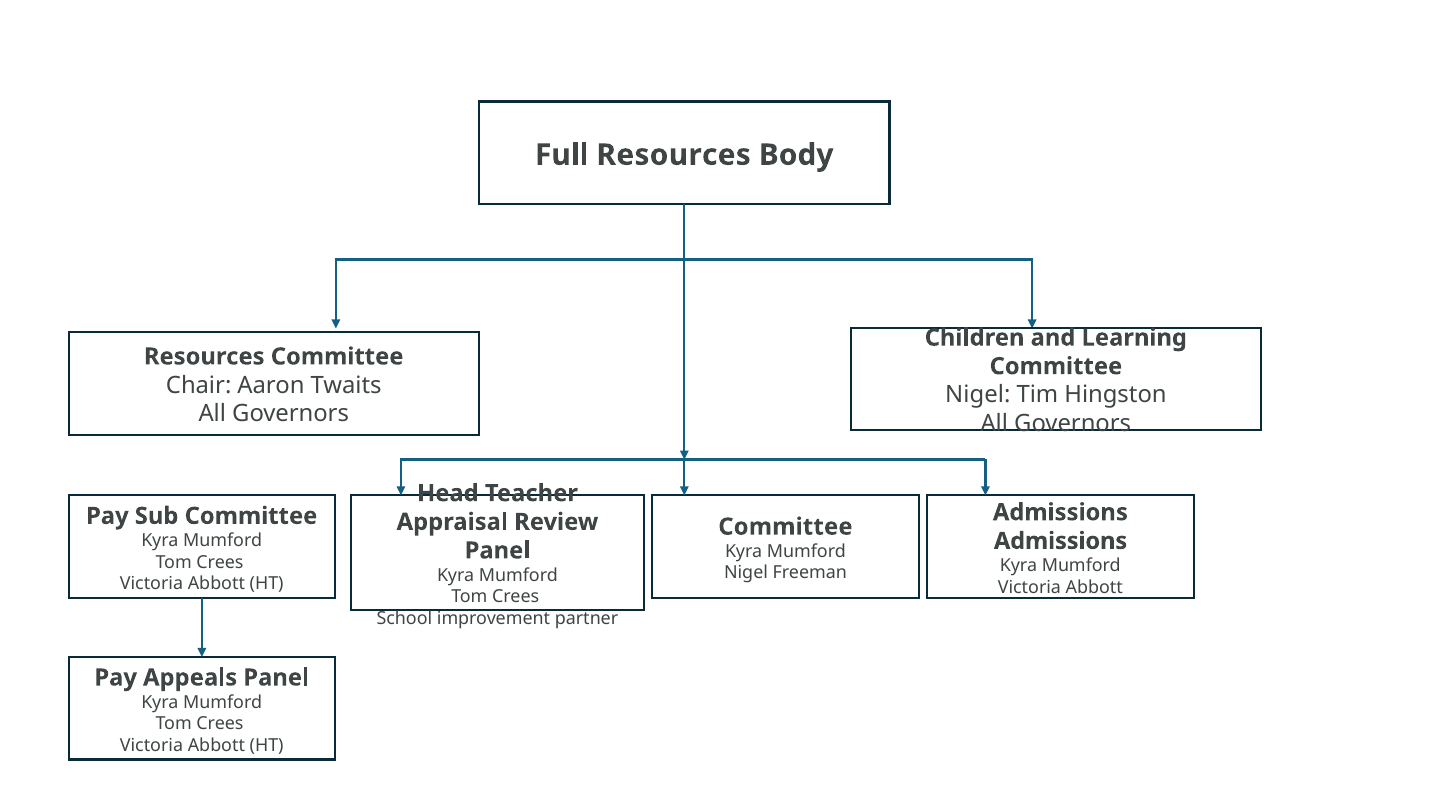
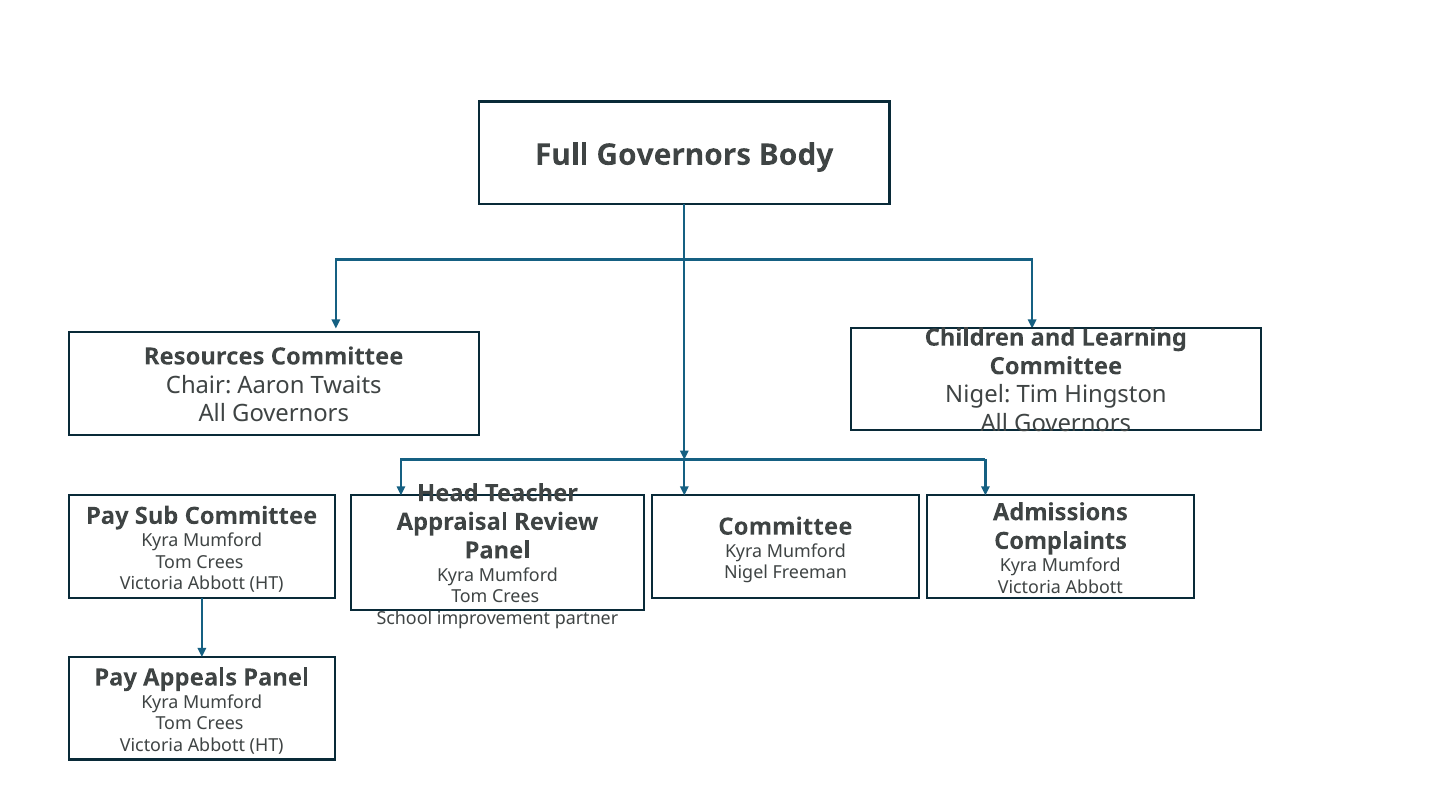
Full Resources: Resources -> Governors (674, 155)
Admissions: Admissions -> Complaints (1061, 541)
